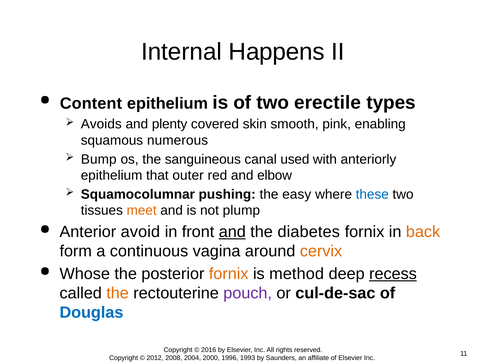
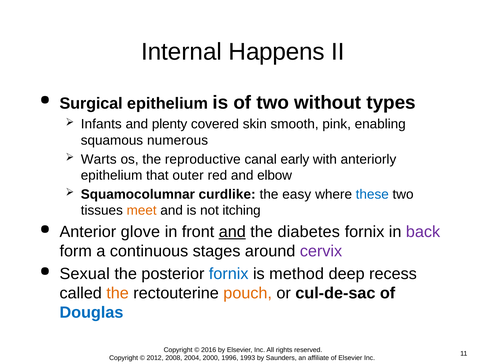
Content: Content -> Surgical (91, 103)
erectile: erectile -> without (328, 103)
Avoids: Avoids -> Infants (101, 124)
Bump: Bump -> Warts (99, 159)
sanguineous: sanguineous -> reproductive (203, 159)
used: used -> early (295, 159)
pushing: pushing -> curdlike (227, 195)
plump: plump -> itching (242, 211)
avoid: avoid -> glove (140, 232)
back colour: orange -> purple (423, 232)
vagina: vagina -> stages (217, 251)
cervix colour: orange -> purple (321, 251)
Whose: Whose -> Sexual (85, 274)
fornix colour: orange -> blue (229, 274)
recess underline: present -> none (393, 274)
pouch colour: purple -> orange (248, 294)
